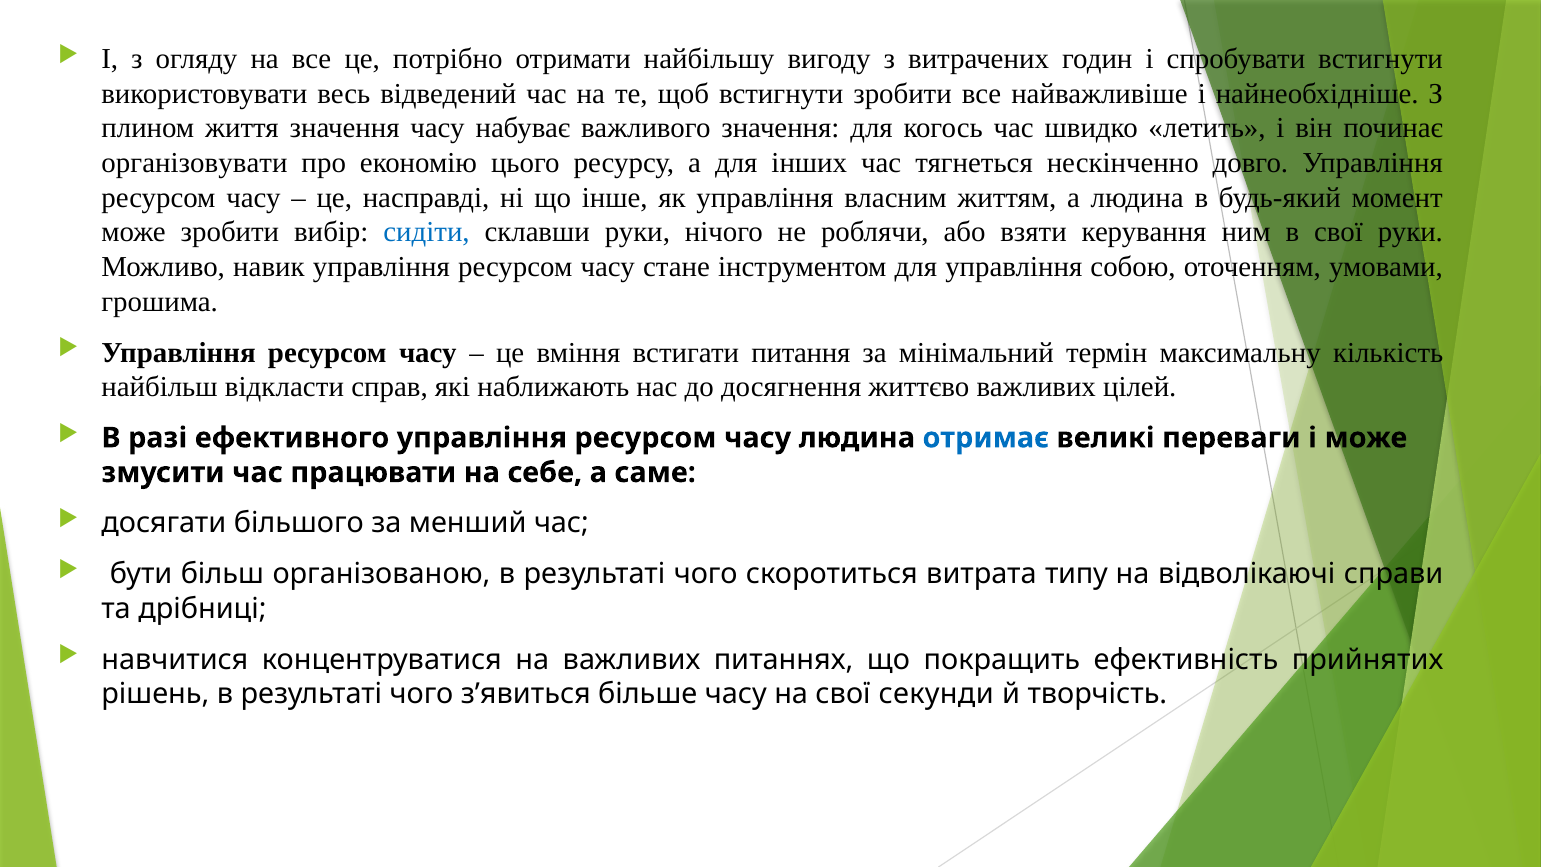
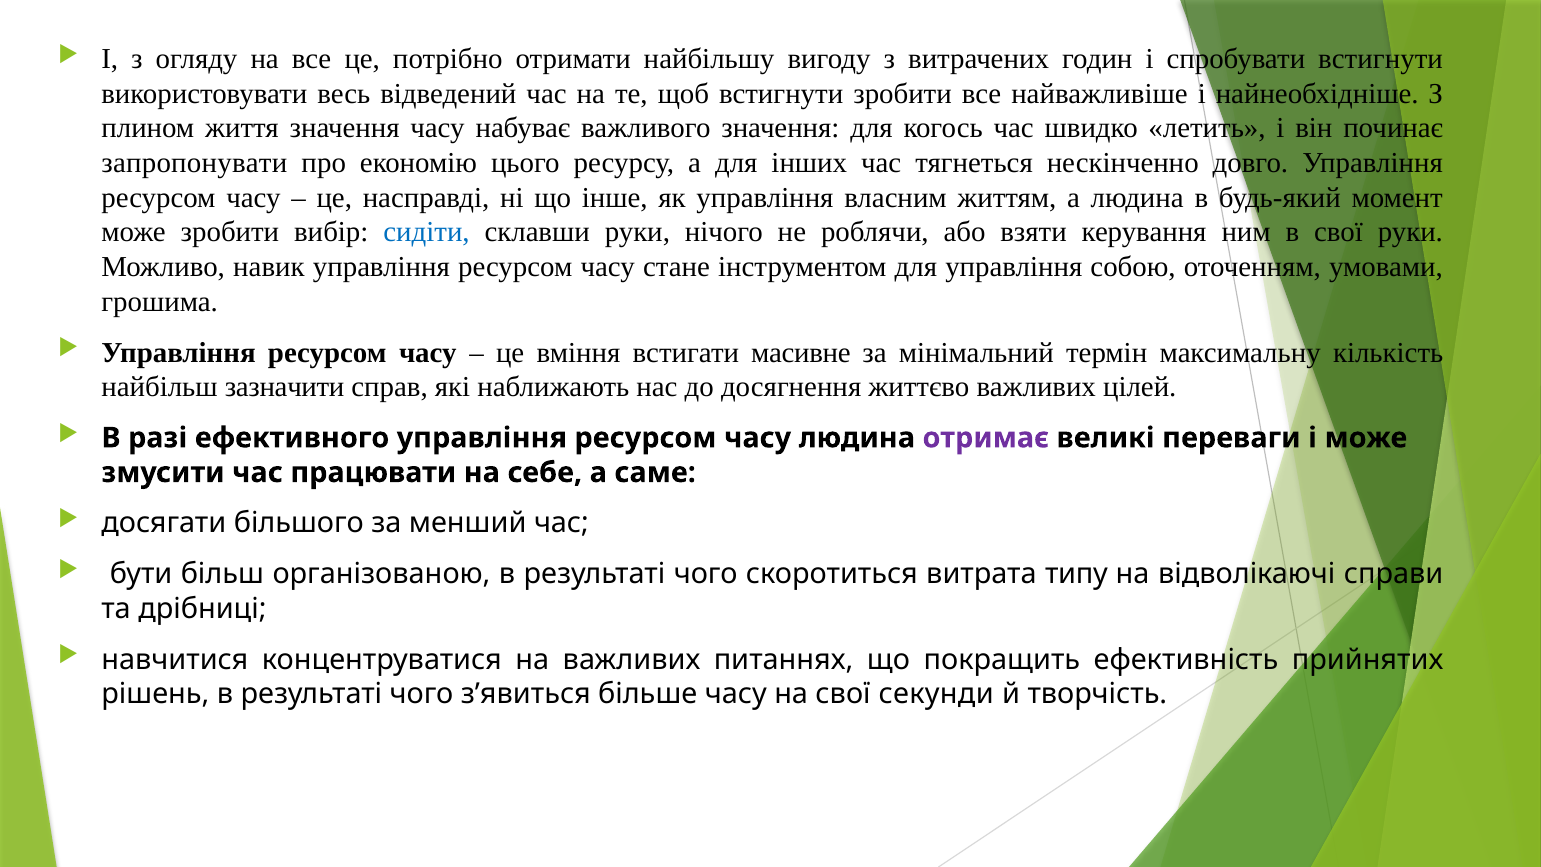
організовувати: організовувати -> запропонувати (194, 163)
питання: питання -> масивне (801, 352)
відкласти: відкласти -> зазначити (285, 387)
отримає colour: blue -> purple (986, 438)
